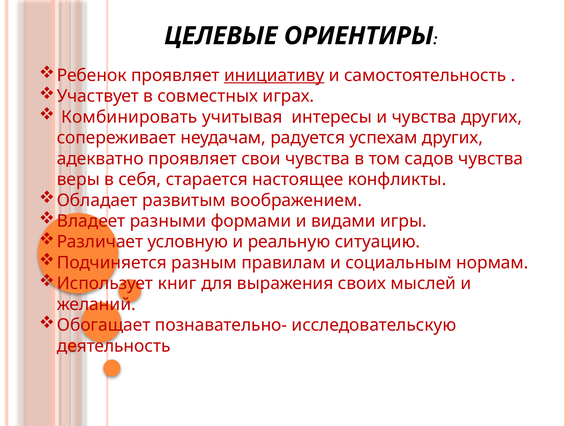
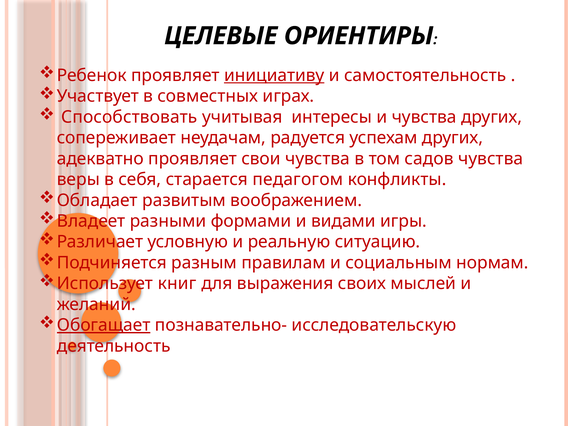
Комбинировать: Комбинировать -> Способствовать (129, 117)
настоящее: настоящее -> педагогом (298, 179)
Обогащает underline: none -> present (104, 325)
